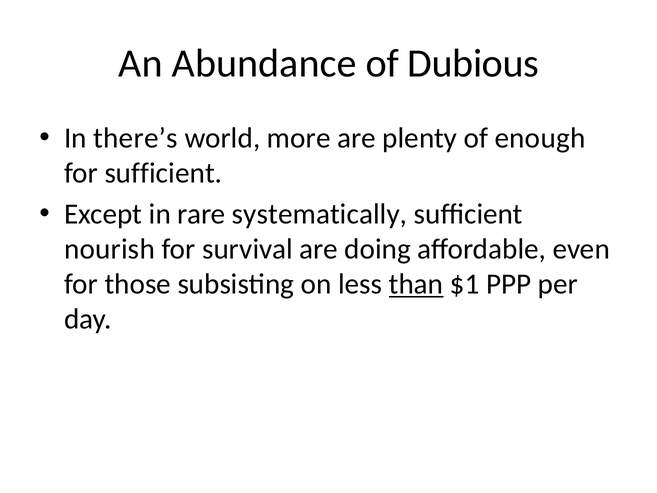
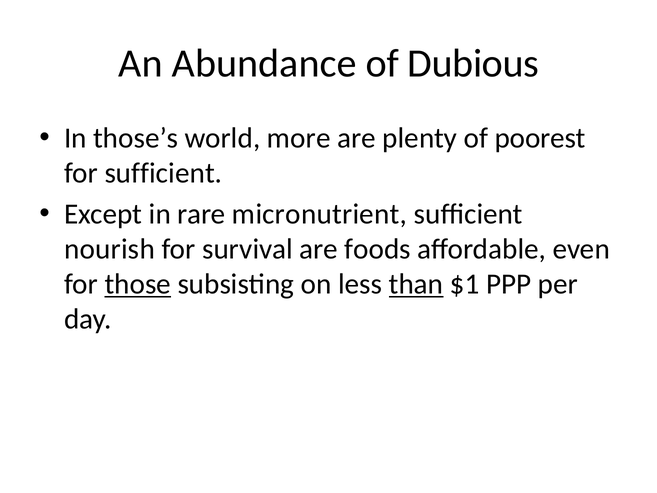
there’s: there’s -> those’s (136, 138)
enough: enough -> poorest (540, 138)
systematically: systematically -> micronutrient (319, 214)
doing: doing -> foods (378, 249)
those underline: none -> present (138, 284)
